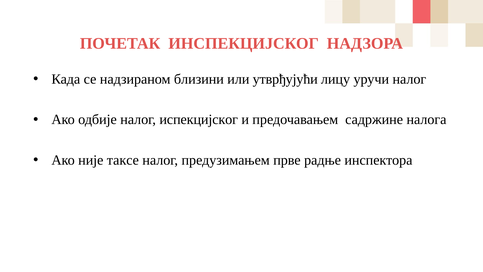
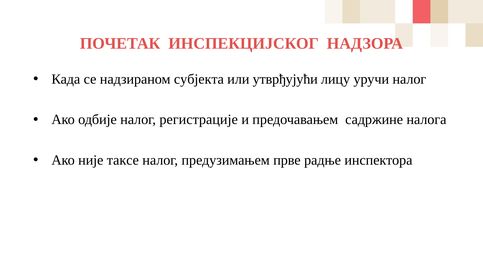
близини: близини -> субјекта (199, 79)
испекцијског: испекцијског -> регистрације (199, 119)
